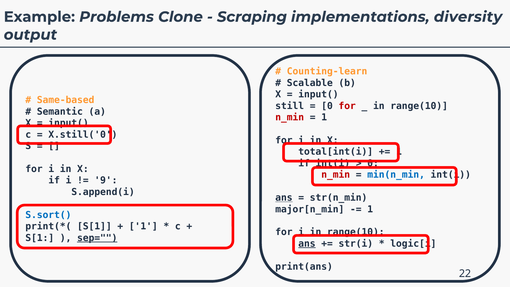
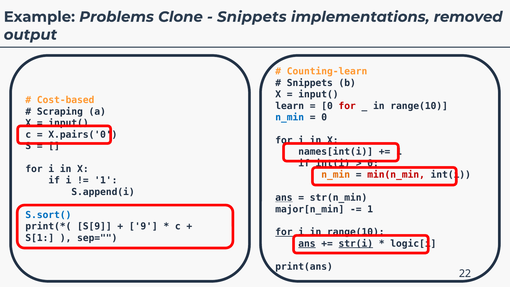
Scraping: Scraping -> Snippets (252, 17)
diversity: diversity -> removed (468, 17)
Scalable: Scalable -> Snippets (310, 83)
Same-based: Same-based -> Cost-based (66, 100)
still: still -> learn (290, 106)
Semantic: Semantic -> Scraping (60, 112)
n_min colour: red -> blue (290, 117)
1: 1 -> 0 (324, 117)
X.still('0: X.still('0 -> X.pairs('0 (83, 135)
total[int(i: total[int(i -> names[int(i (336, 152)
n_min colour: red -> orange (336, 175)
min(n_min colour: blue -> red (396, 175)
9: 9 -> 1 (106, 180)
S[1: S[1 -> S[9 (94, 226)
1: 1 -> 9 (143, 226)
for underline: none -> present (284, 232)
sep= underline: present -> none (97, 238)
str(i underline: none -> present (356, 244)
